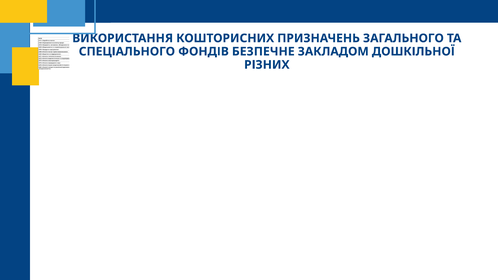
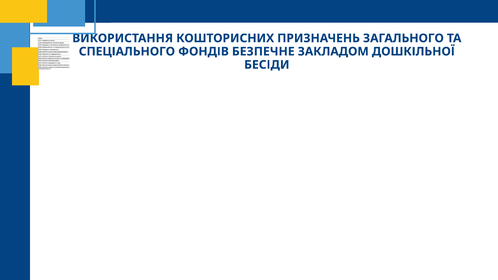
РІЗНИХ: РІЗНИХ -> БЕСІДИ (267, 65)
